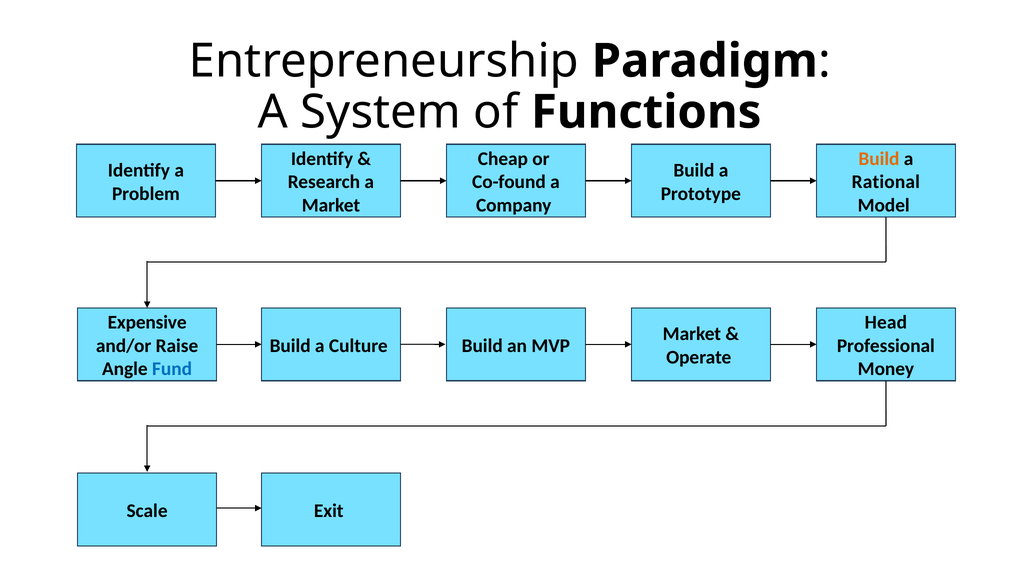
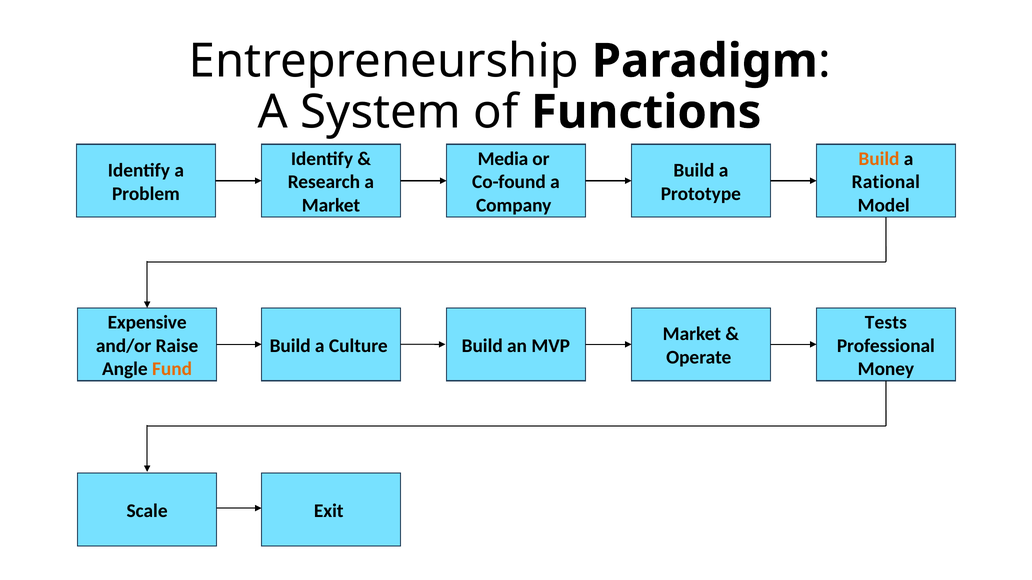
Cheap: Cheap -> Media (503, 159)
Head: Head -> Tests (886, 323)
Fund colour: blue -> orange (172, 369)
